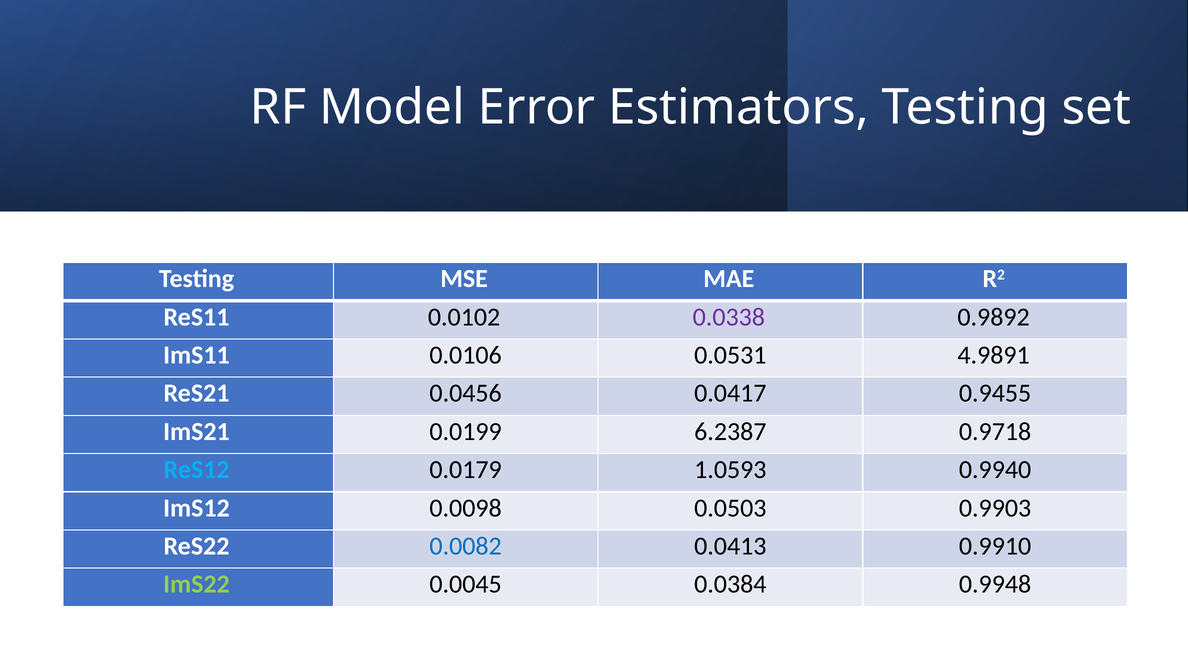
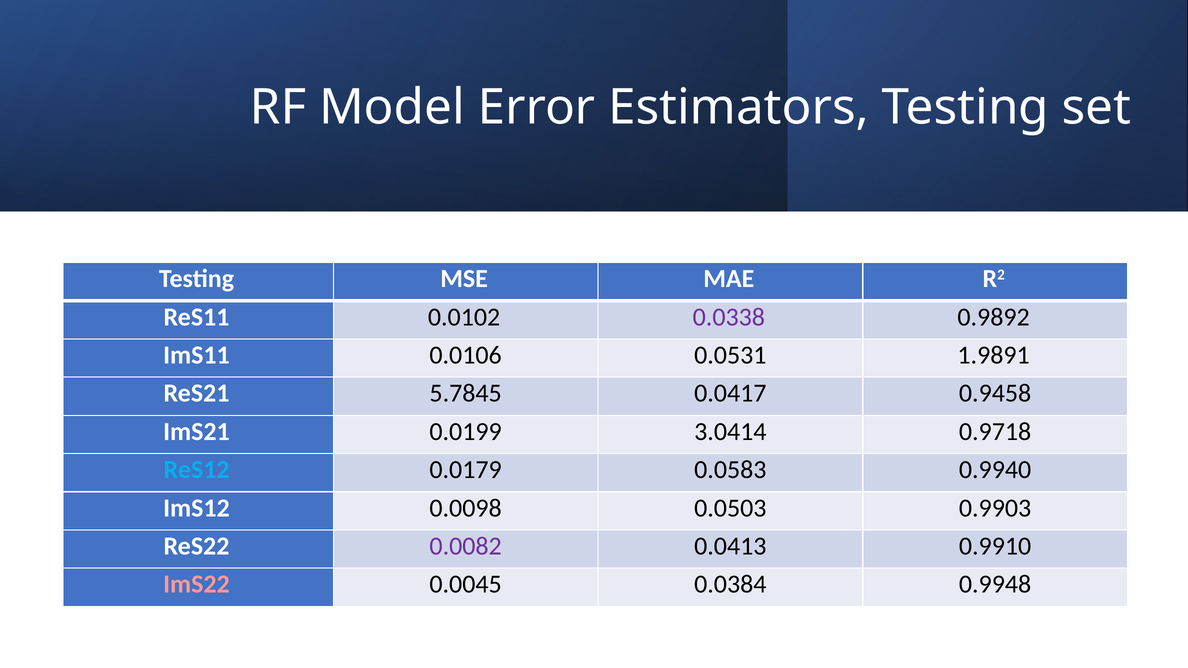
4.9891: 4.9891 -> 1.9891 (994, 355)
0.0456: 0.0456 -> 5.7845 (466, 394)
0.9455: 0.9455 -> 0.9458 (995, 394)
6.2387: 6.2387 -> 3.0414 (730, 432)
1.0593: 1.0593 -> 0.0583 (730, 470)
0.0082 colour: blue -> purple (466, 546)
ImS22 colour: light green -> pink (196, 585)
